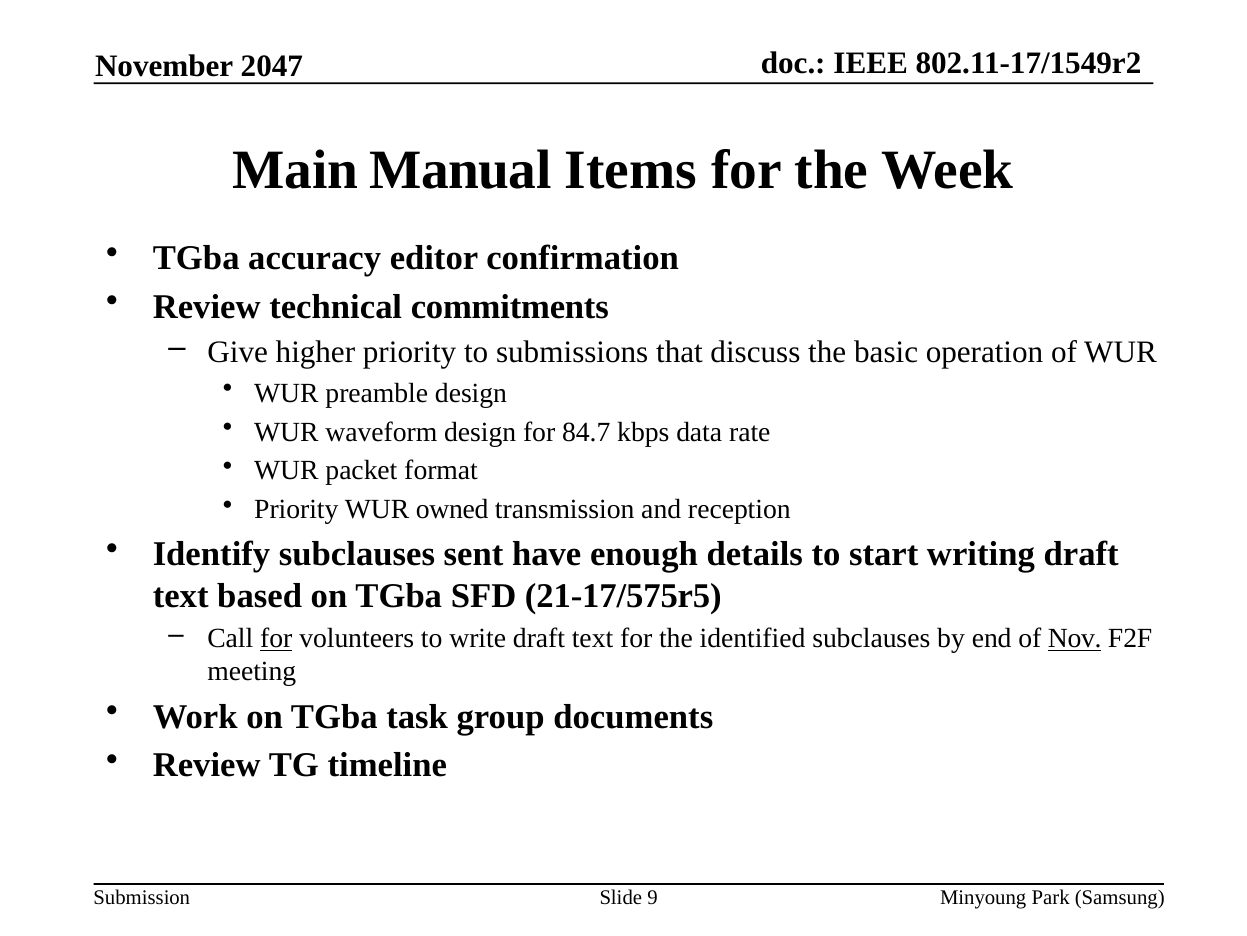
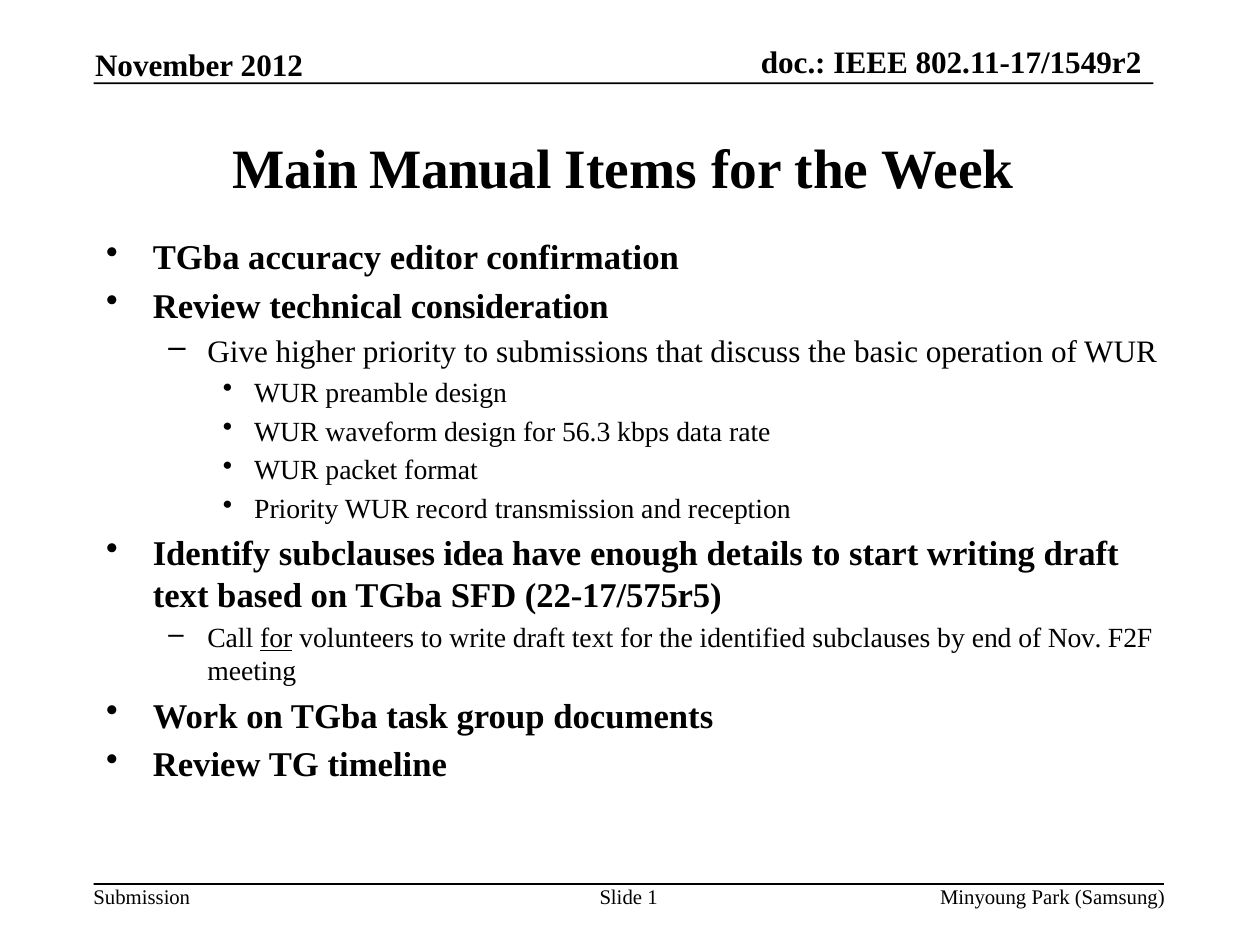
2047: 2047 -> 2012 (272, 67)
commitments: commitments -> consideration (510, 307)
84.7: 84.7 -> 56.3 (586, 432)
owned: owned -> record (452, 509)
sent: sent -> idea (474, 554)
21-17/575r5: 21-17/575r5 -> 22-17/575r5 (623, 596)
Nov underline: present -> none (1075, 638)
9: 9 -> 1 (653, 897)
